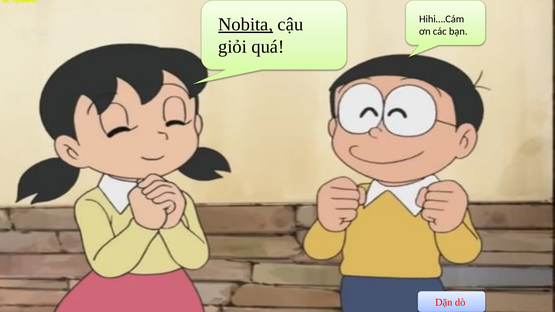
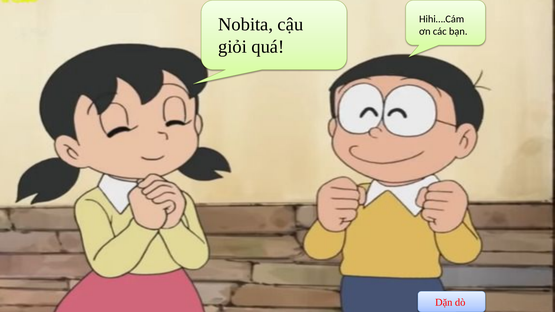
Nobita underline: present -> none (246, 24)
